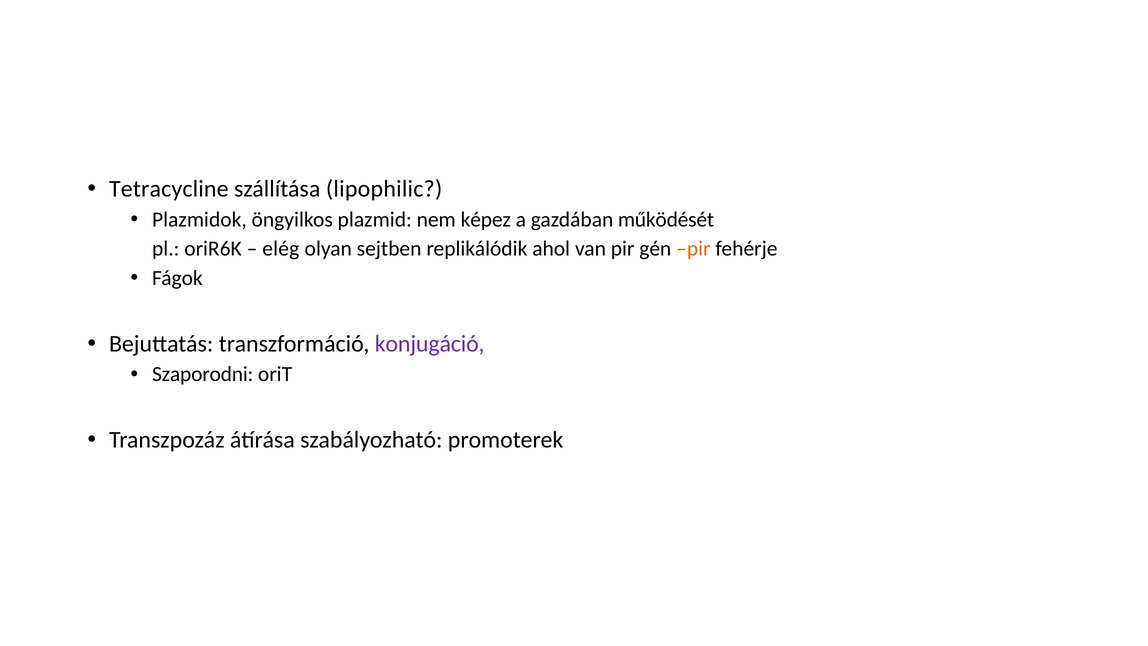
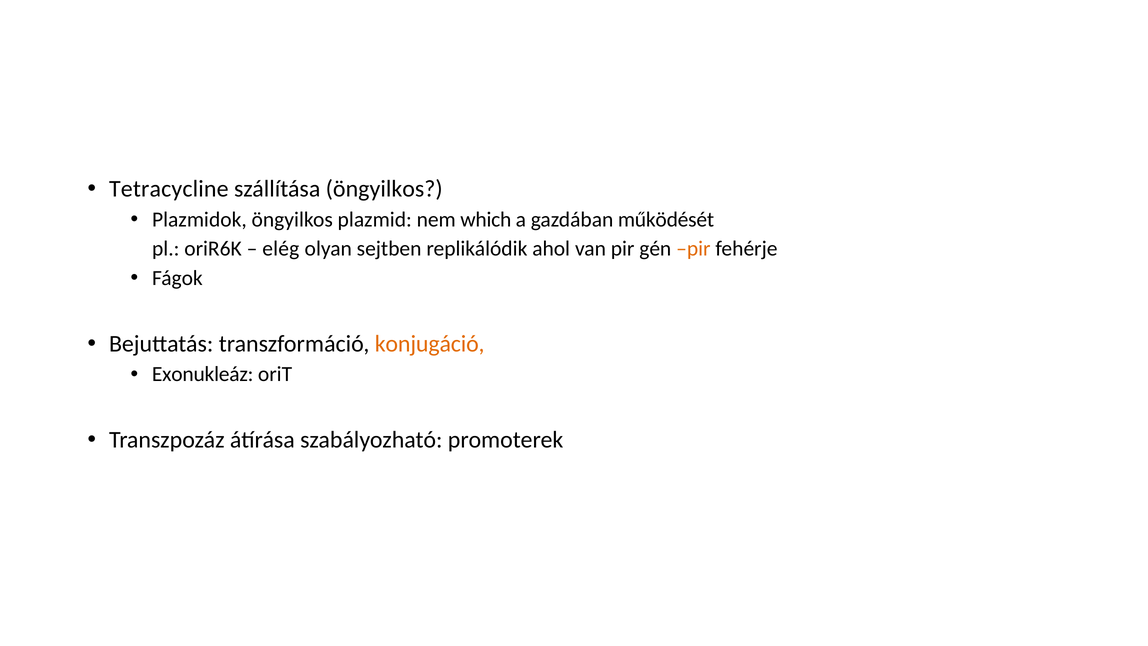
szállítása lipophilic: lipophilic -> öngyilkos (384, 189)
képez: képez -> which (486, 220)
konjugáció colour: purple -> orange (430, 344)
Szaporodni: Szaporodni -> Exonukleáz (203, 374)
